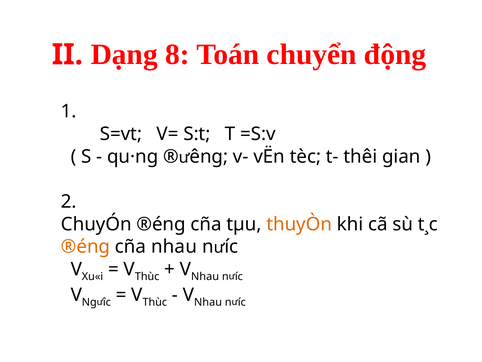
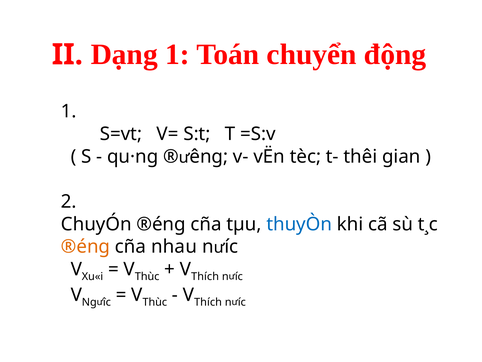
Dạng 8: 8 -> 1 (177, 54)
thuyÒn colour: orange -> blue (299, 224)
Nhau: Nhau -> Thích (205, 276)
Nhau: Nhau -> Thích (208, 302)
